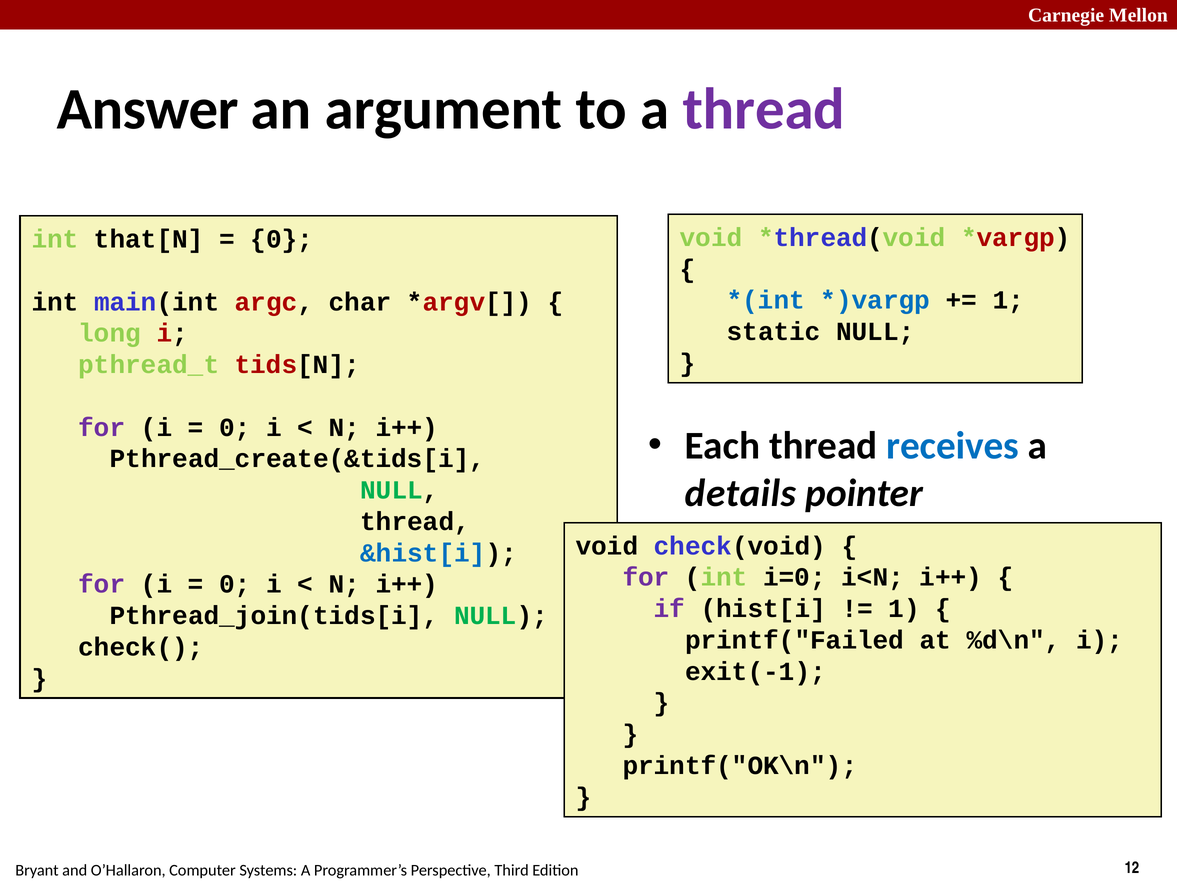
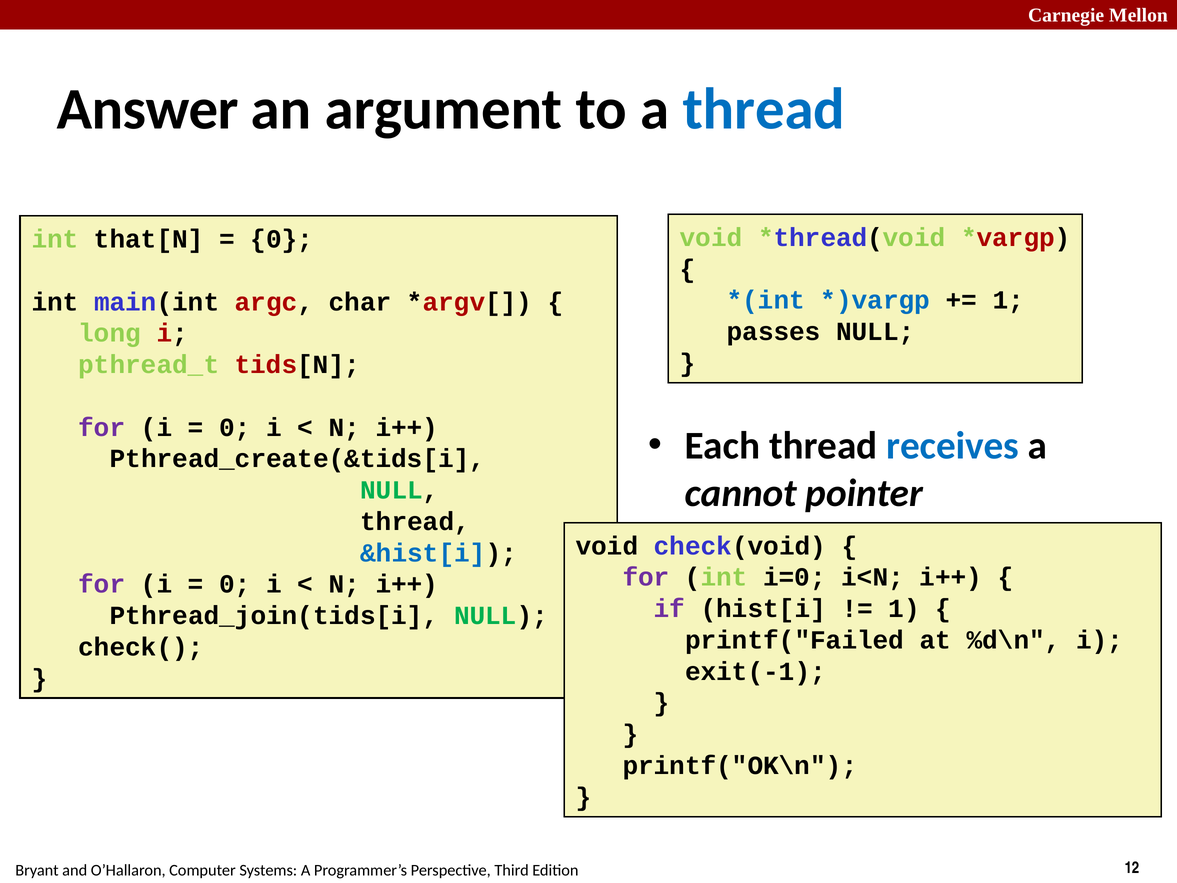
thread colour: purple -> blue (764, 109)
static: static -> passes (774, 332)
details: details -> cannot (741, 493)
